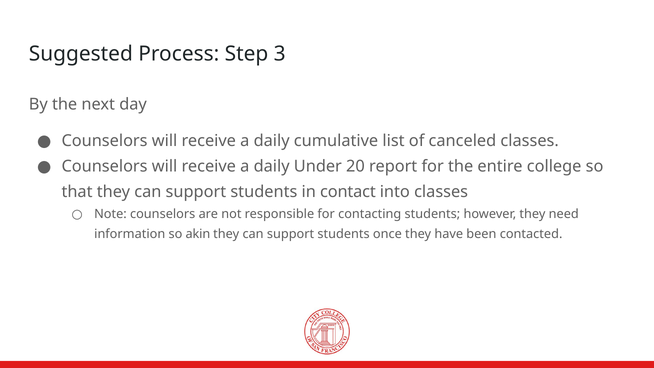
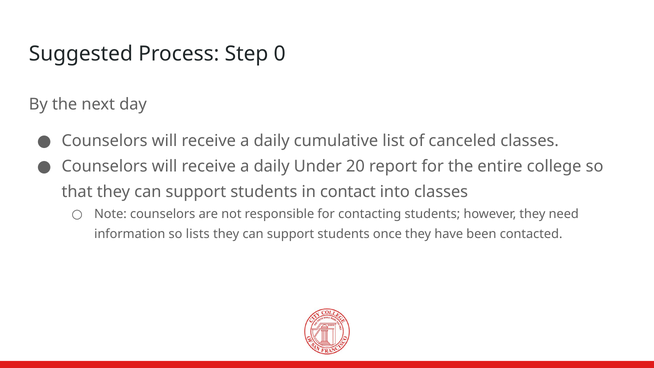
3: 3 -> 0 (280, 54)
akin: akin -> lists (198, 234)
